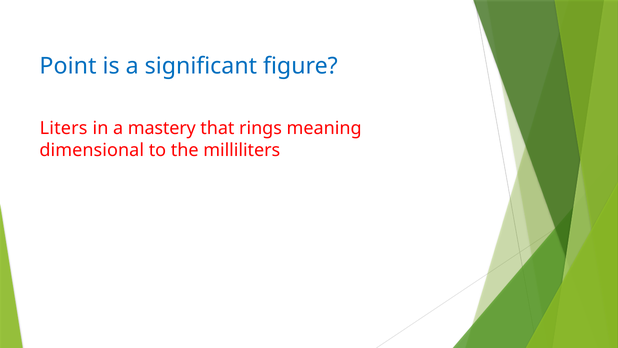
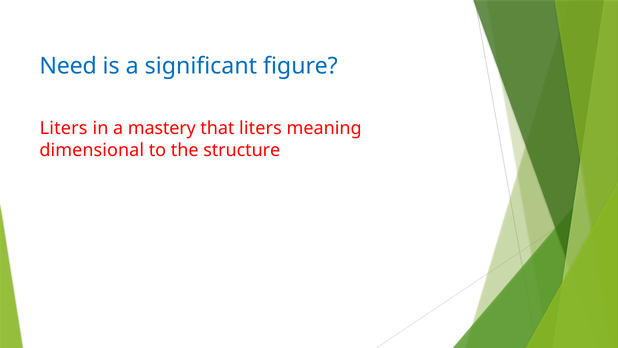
Point: Point -> Need (68, 66)
that rings: rings -> liters (260, 128)
milliliters: milliliters -> structure (242, 150)
